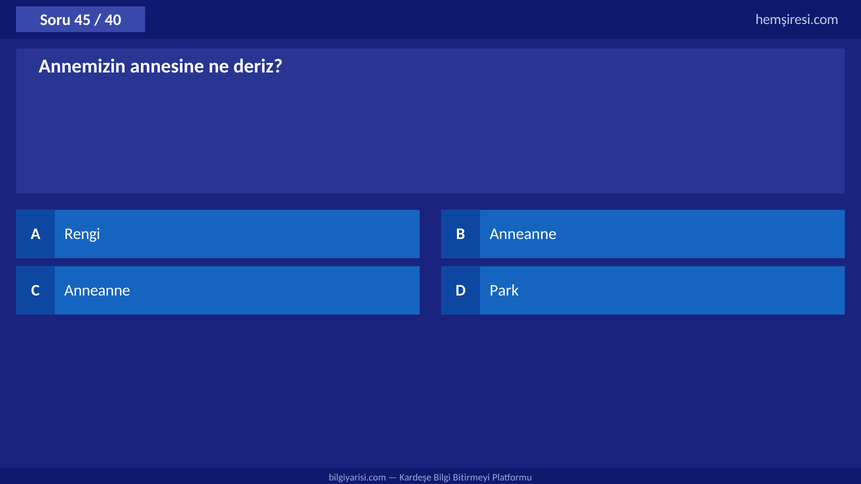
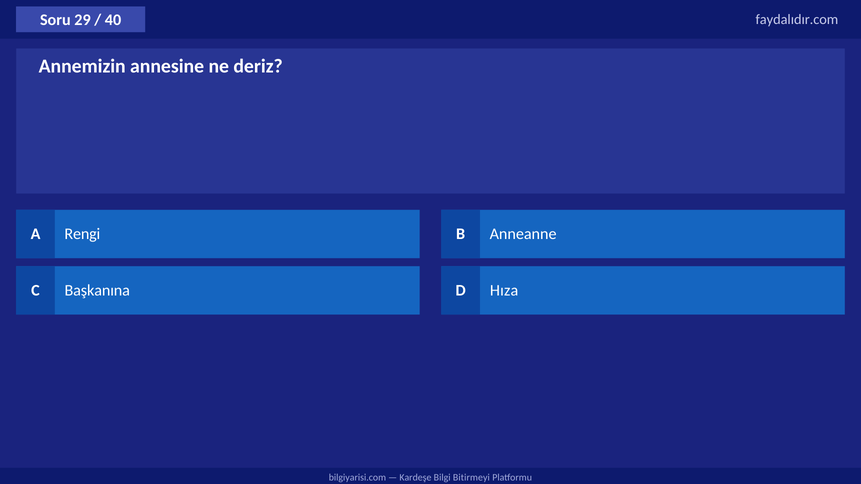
45: 45 -> 29 (83, 20)
hemşiresi.com: hemşiresi.com -> faydalıdır.com (797, 20)
C Anneanne: Anneanne -> Başkanına (97, 291)
Park: Park -> Hıza (504, 291)
